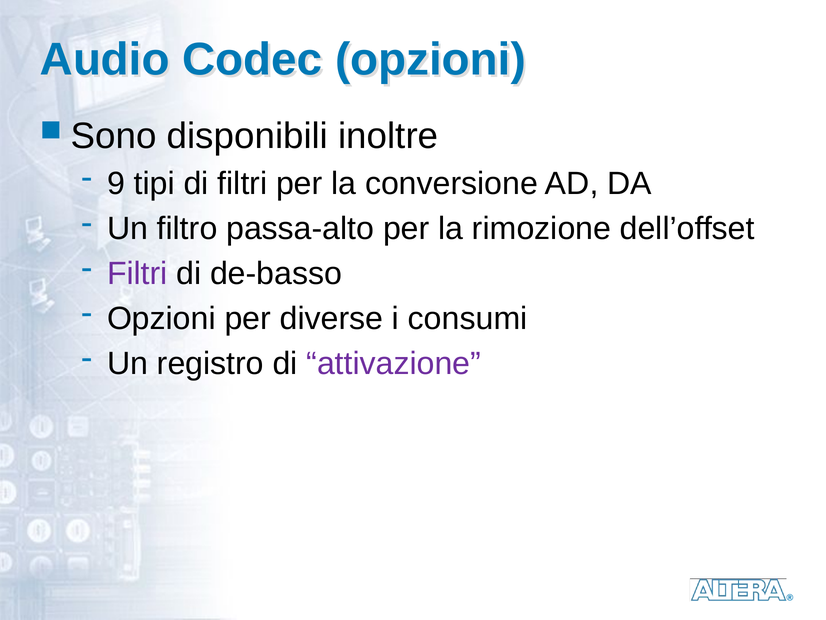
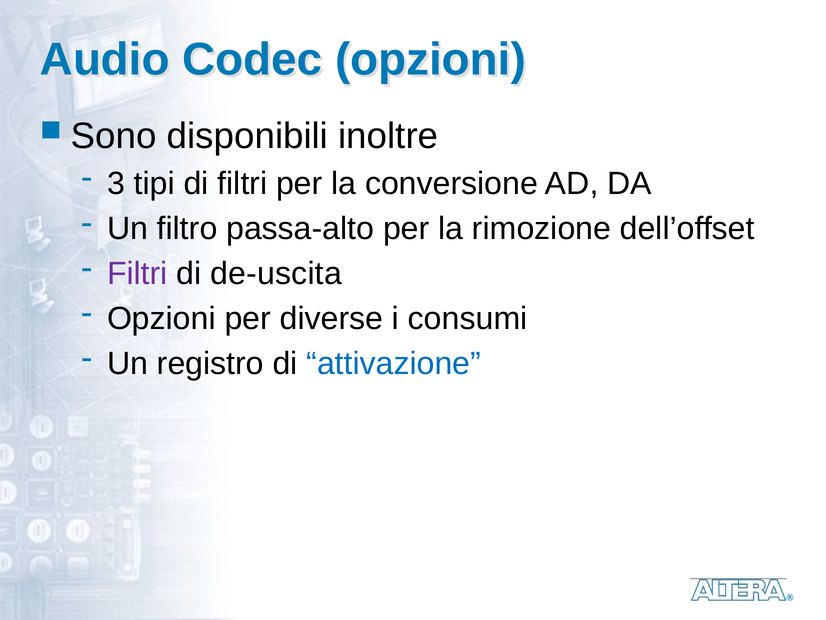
9: 9 -> 3 (116, 183)
de-basso: de-basso -> de-uscita (276, 273)
attivazione colour: purple -> blue (394, 363)
